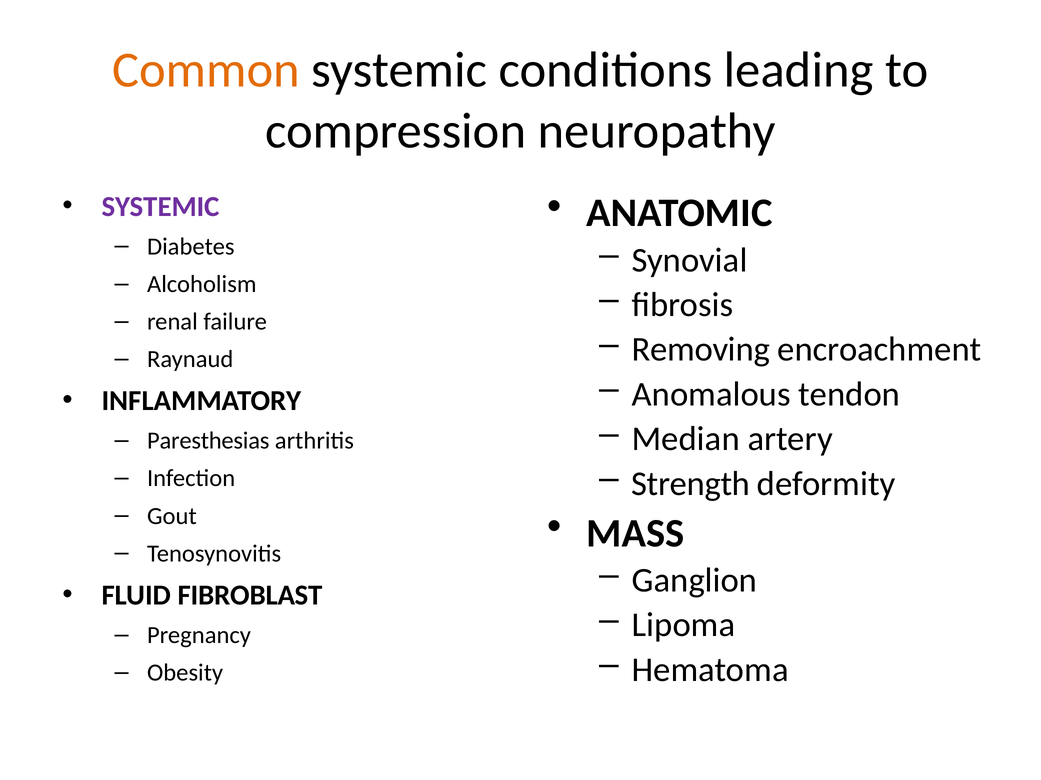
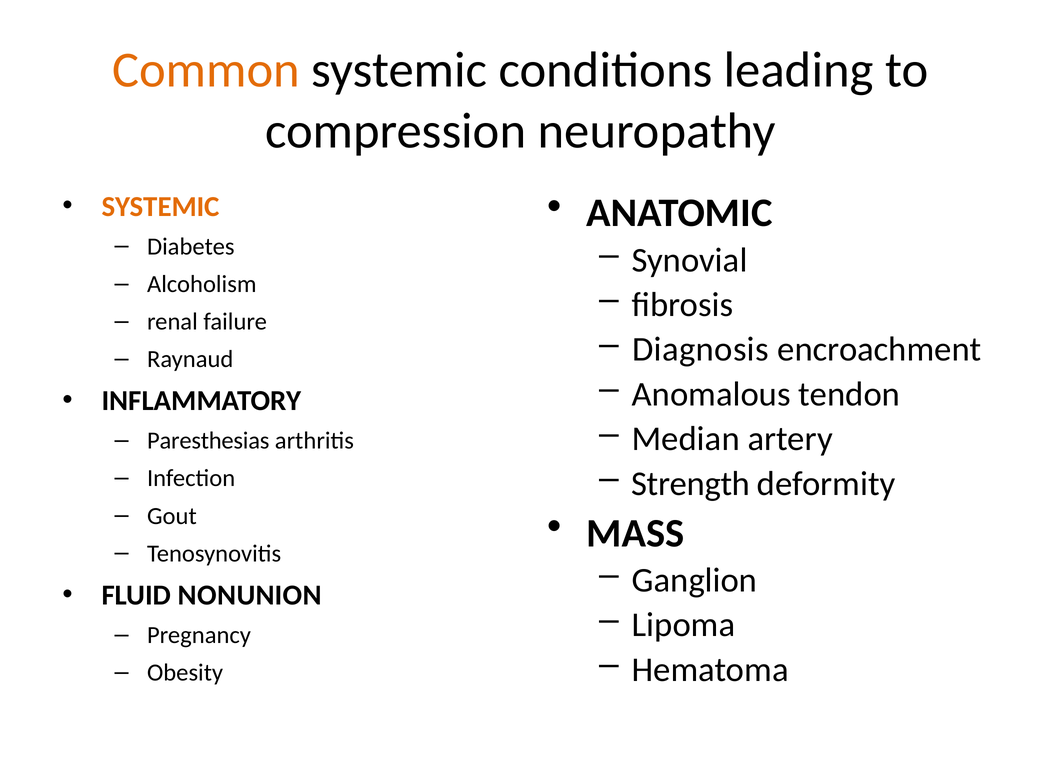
SYSTEMIC colour: purple -> orange (161, 207)
Removing: Removing -> Diagnosis (701, 350)
FIBROBLAST: FIBROBLAST -> NONUNION (250, 596)
